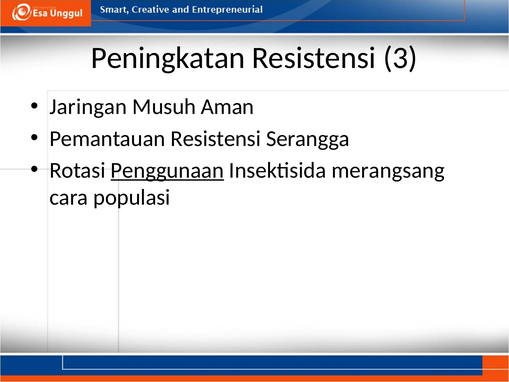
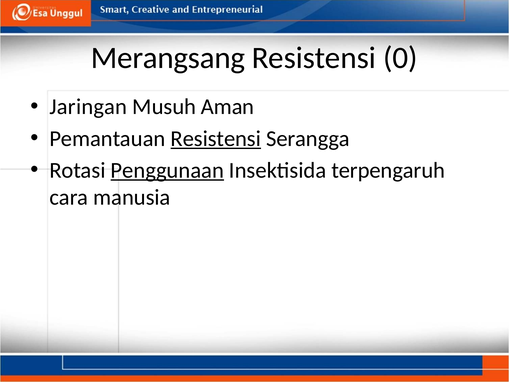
Peningkatan: Peningkatan -> Merangsang (168, 58)
3: 3 -> 0 (400, 58)
Resistensi underline: none -> present (216, 138)
merangsang: merangsang -> terpengaruh (388, 170)
populasi: populasi -> manusia (132, 197)
